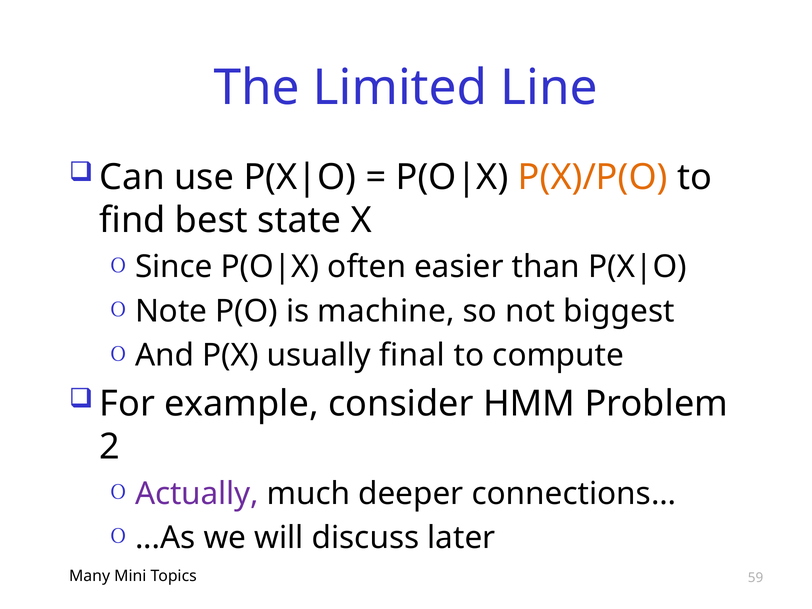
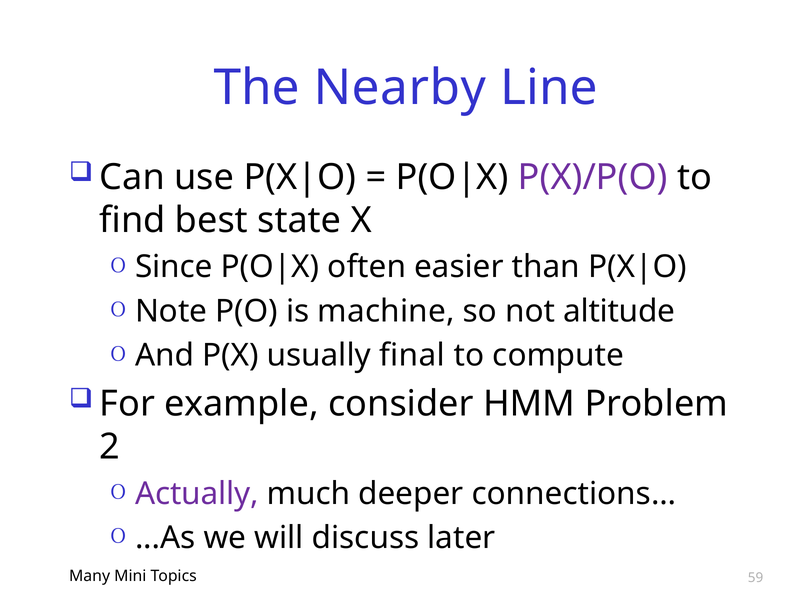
Limited: Limited -> Nearby (400, 88)
P(X)/P(O colour: orange -> purple (593, 177)
biggest: biggest -> altitude (619, 311)
